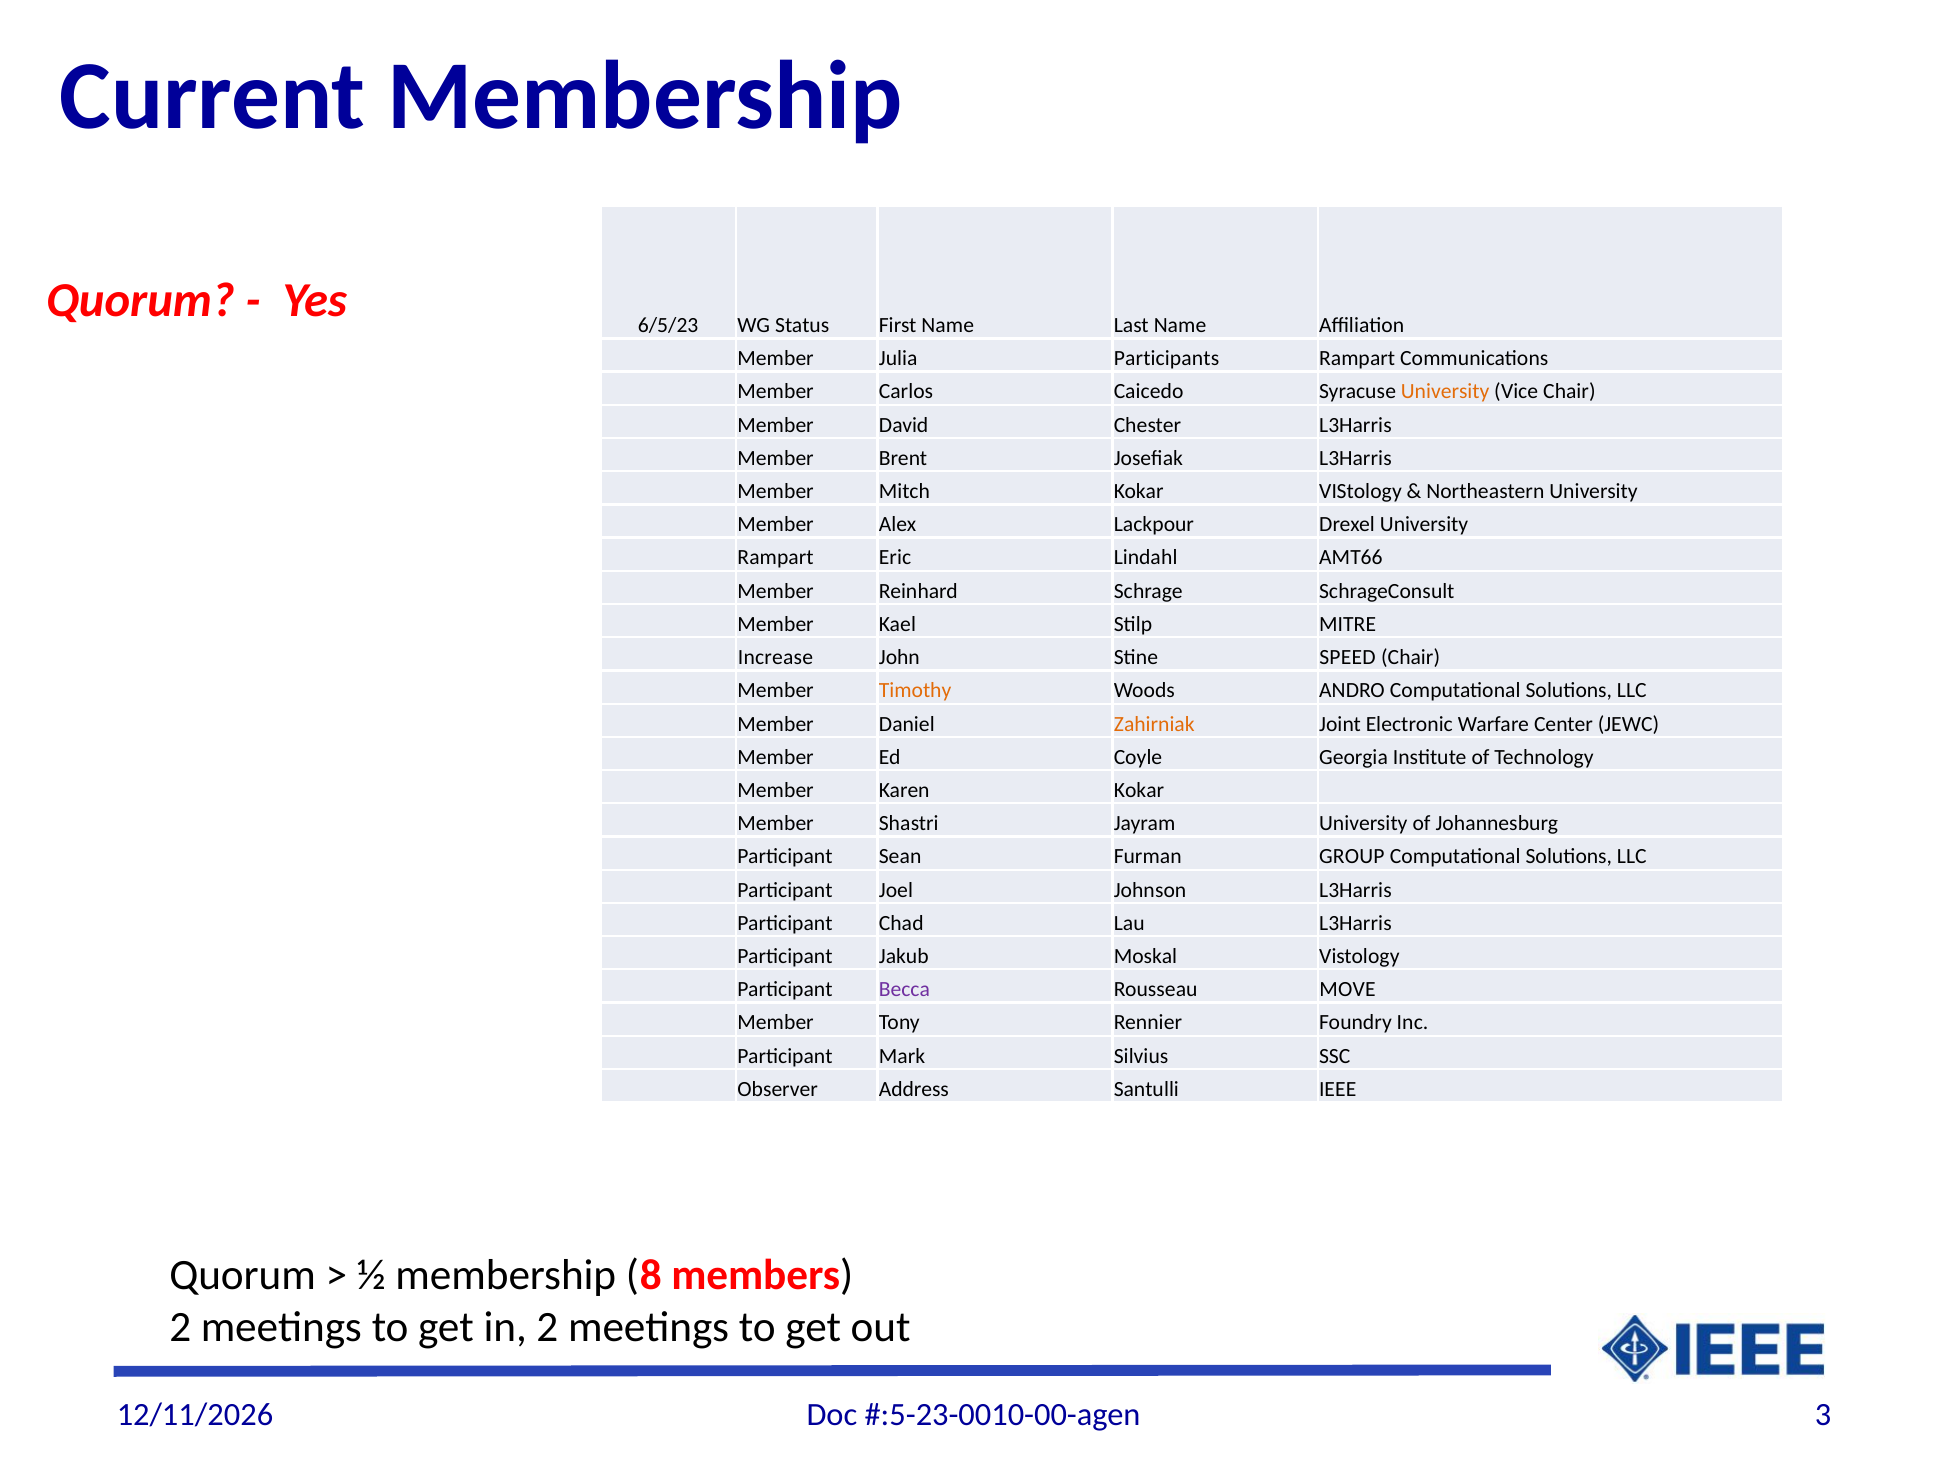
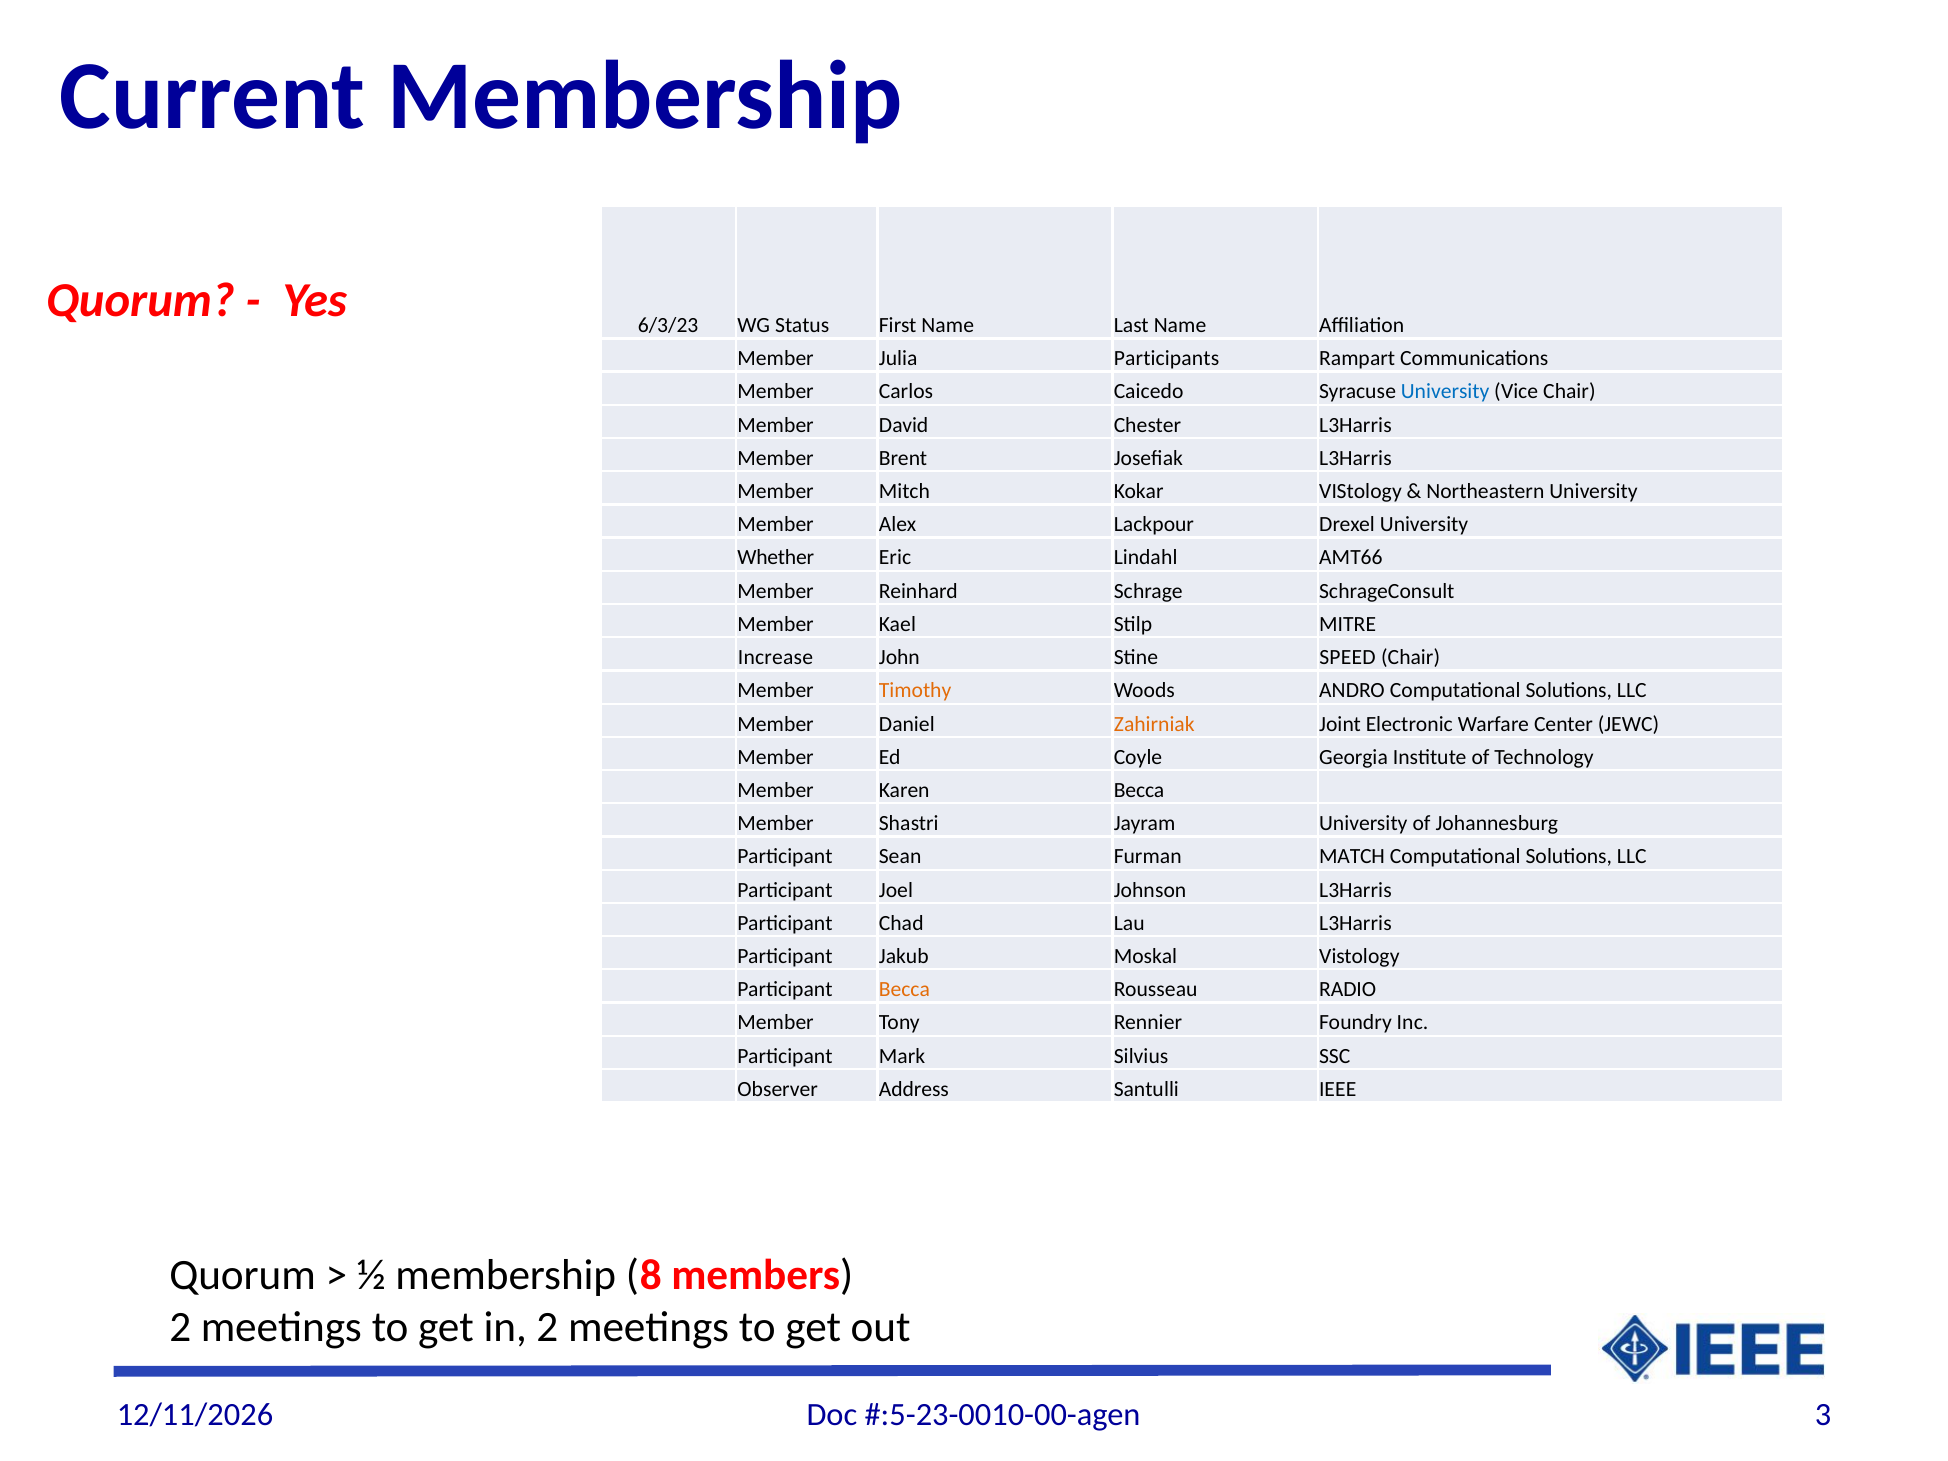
6/5/23: 6/5/23 -> 6/3/23 (668, 325)
University colour: orange -> blue (1445, 392)
Rampart: Rampart -> Whether (776, 558)
Karen Kokar: Kokar -> Becca (1139, 790)
GROUP: GROUP -> MATCH (1352, 857)
Becca colour: purple -> orange (904, 990)
MOVE: MOVE -> RADIO (1348, 990)
